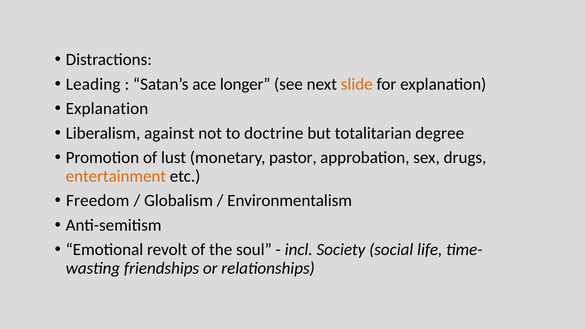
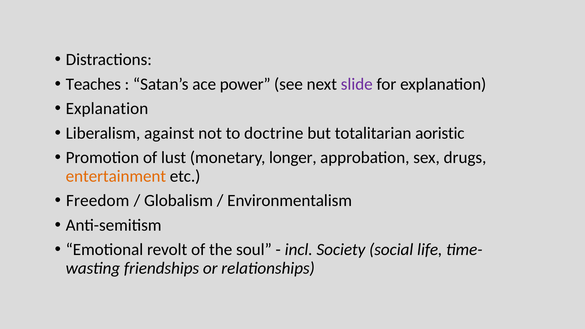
Leading: Leading -> Teaches (93, 84)
longer: longer -> power (245, 84)
slide colour: orange -> purple (357, 84)
degree: degree -> aoristic (440, 133)
pastor: pastor -> longer (293, 158)
